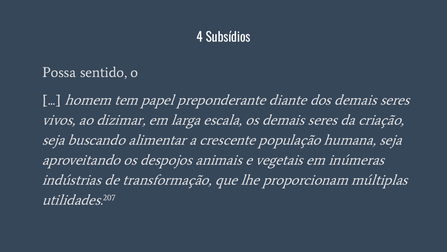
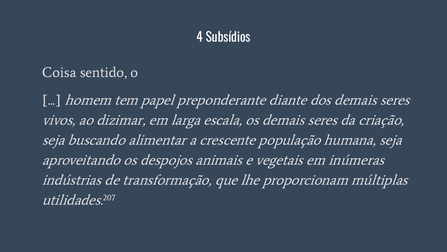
Possa: Possa -> Coisa (59, 72)
